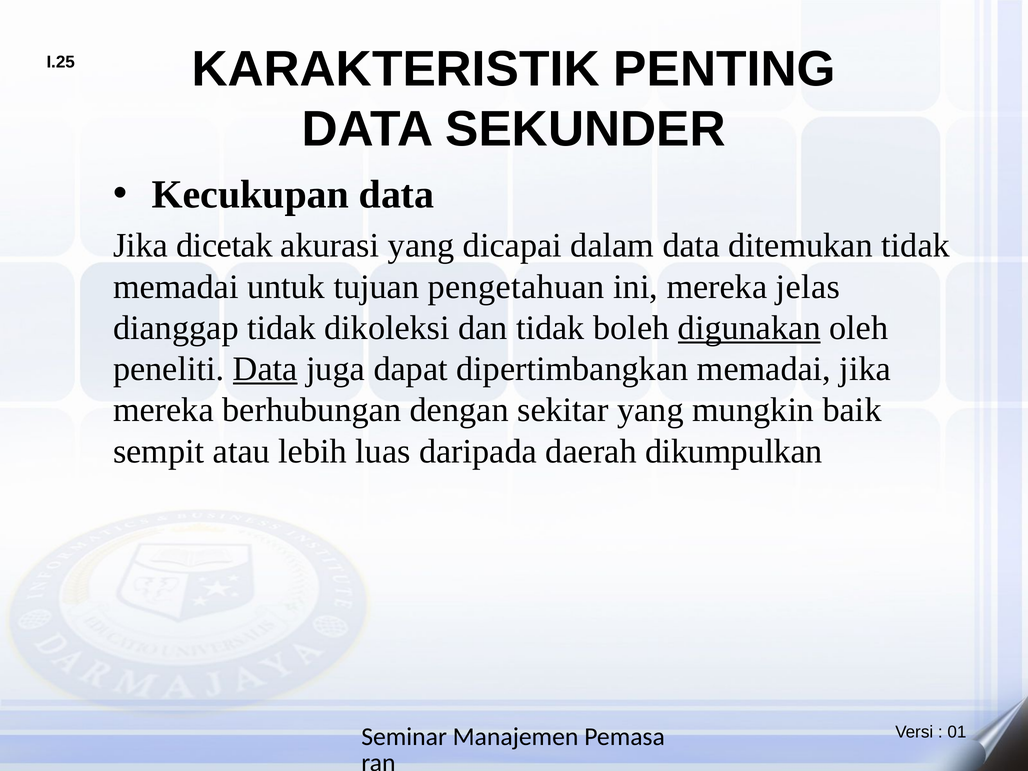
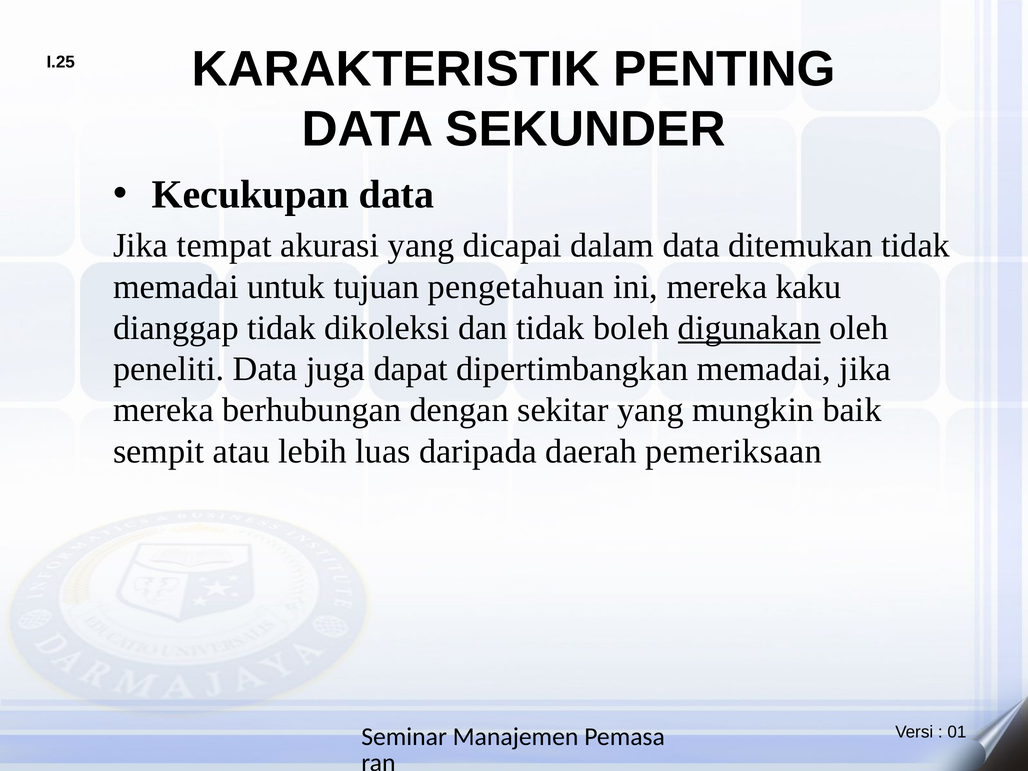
dicetak: dicetak -> tempat (224, 246)
jelas: jelas -> kaku (808, 287)
Data underline: present -> none (265, 369)
dikumpulkan: dikumpulkan -> pemeriksaan (733, 451)
